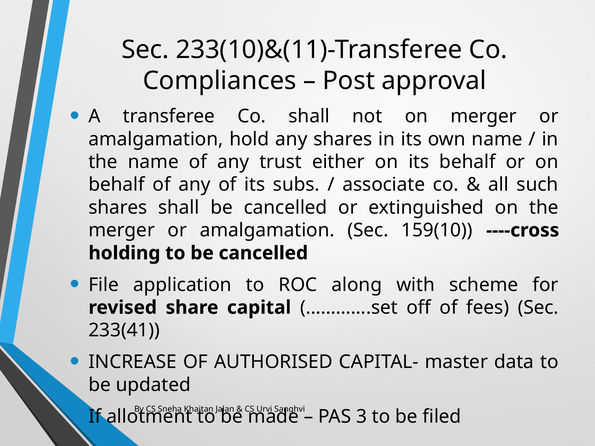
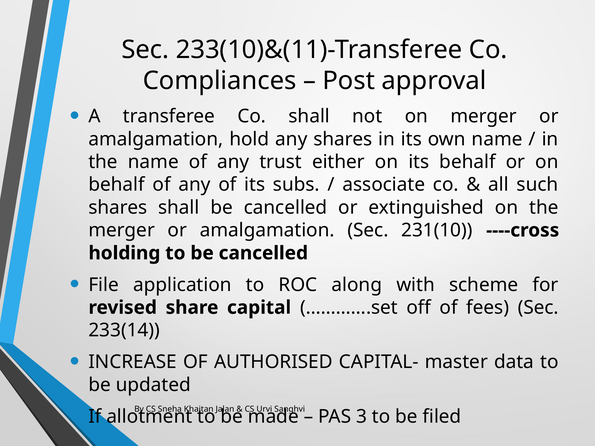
159(10: 159(10 -> 231(10 (437, 230)
233(41: 233(41 -> 233(14 (124, 331)
